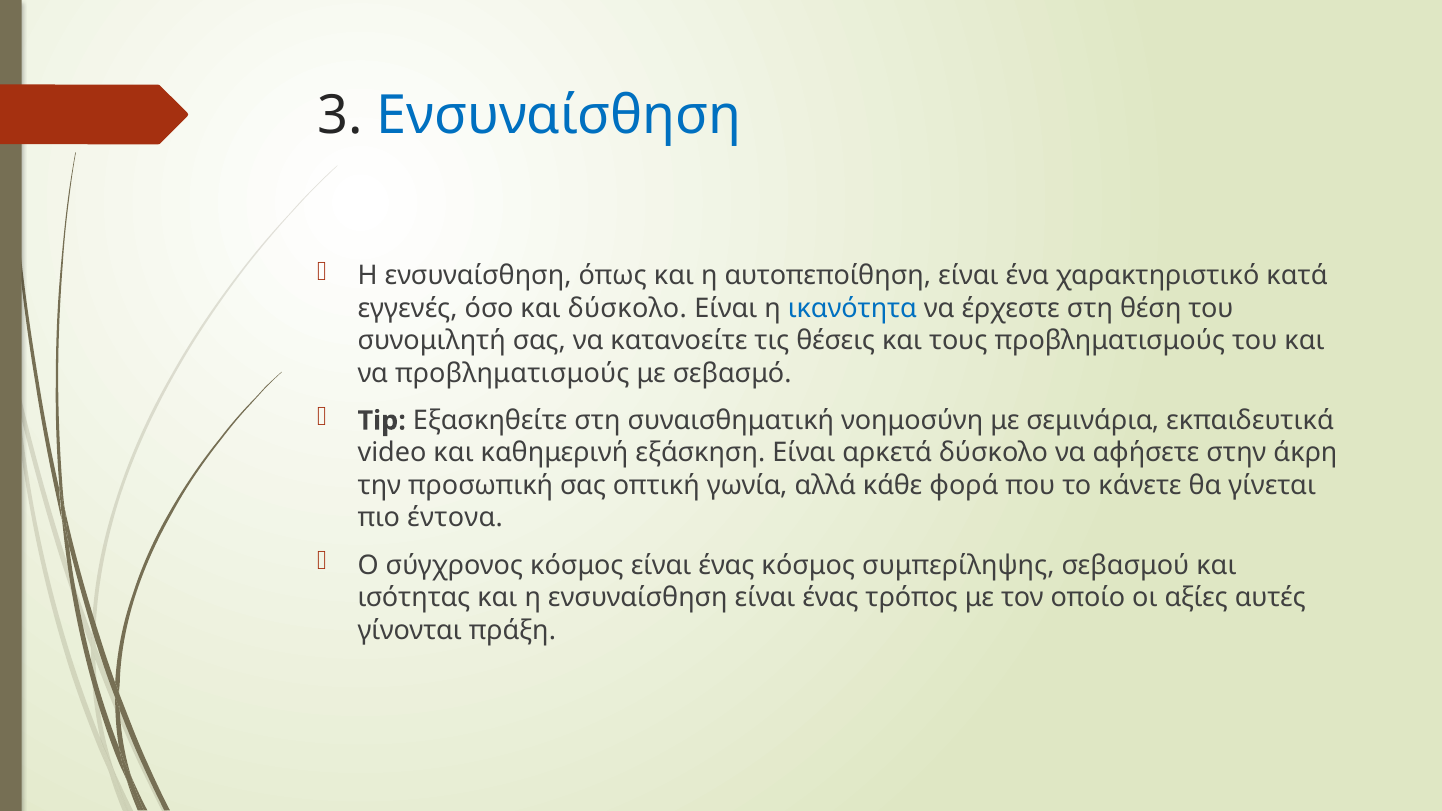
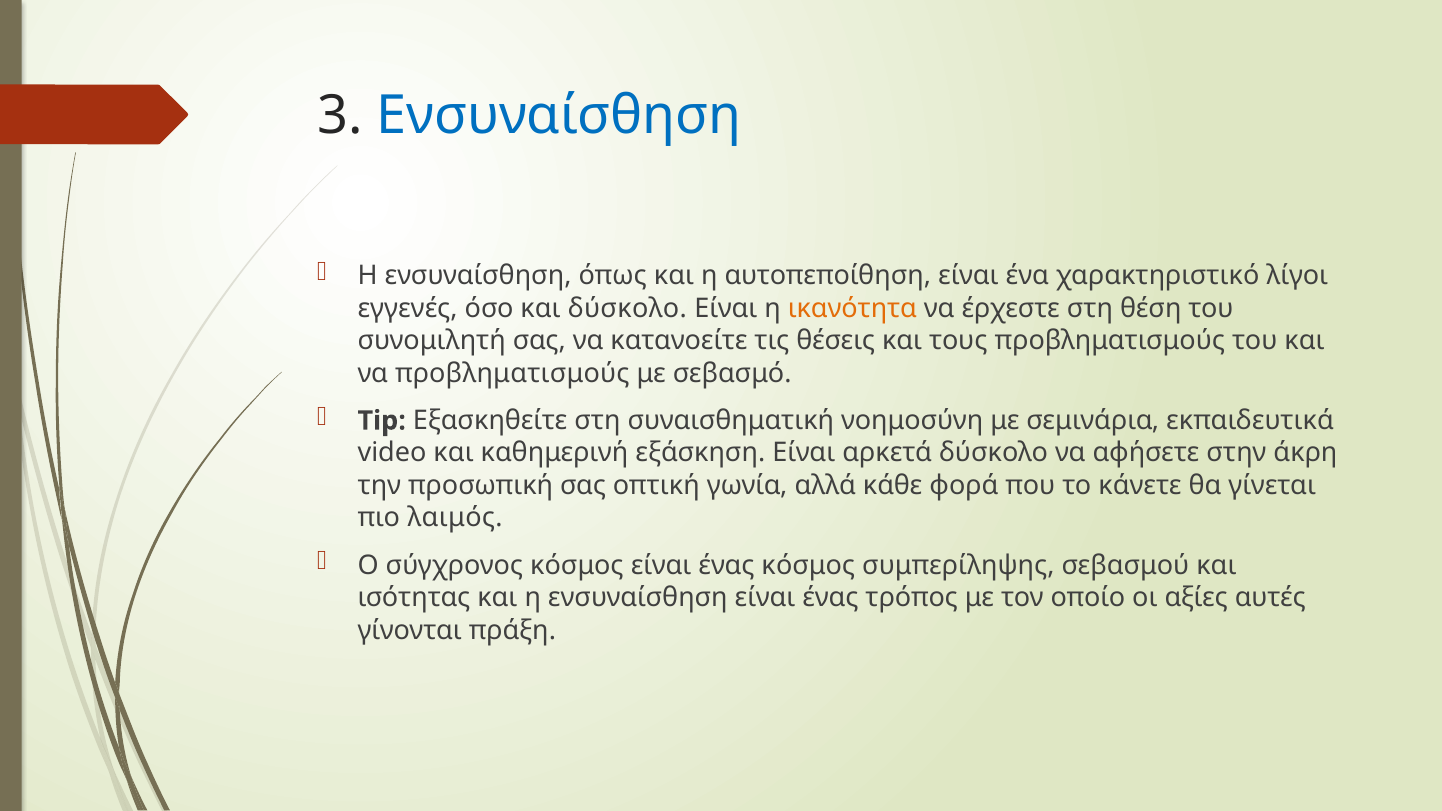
κατά: κατά -> λίγοι (1297, 276)
ικανότητα colour: blue -> orange (852, 308)
έντονα: έντονα -> λαιμός (455, 518)
